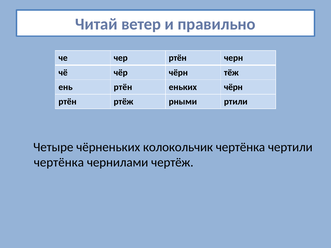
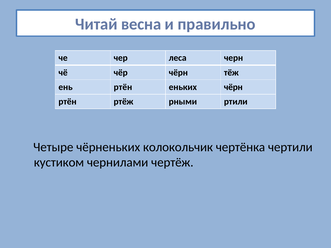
ветер: ветер -> весна (141, 24)
чер ртён: ртён -> леса (178, 58)
чертёнка: чертёнка -> кустиком (59, 163)
